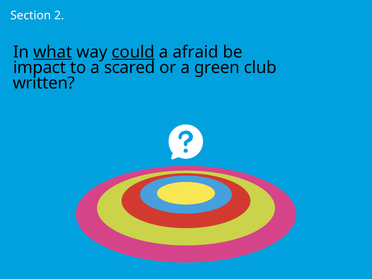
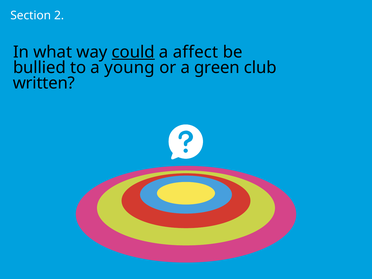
what underline: present -> none (53, 52)
afraid: afraid -> affect (195, 52)
impact: impact -> bullied (39, 68)
scared: scared -> young (129, 68)
